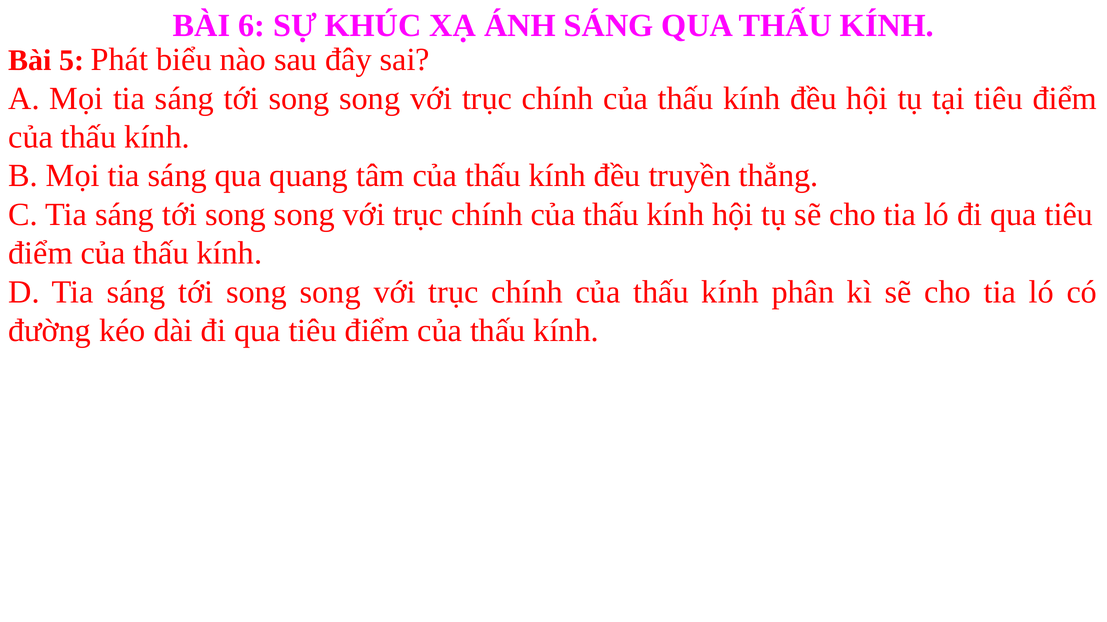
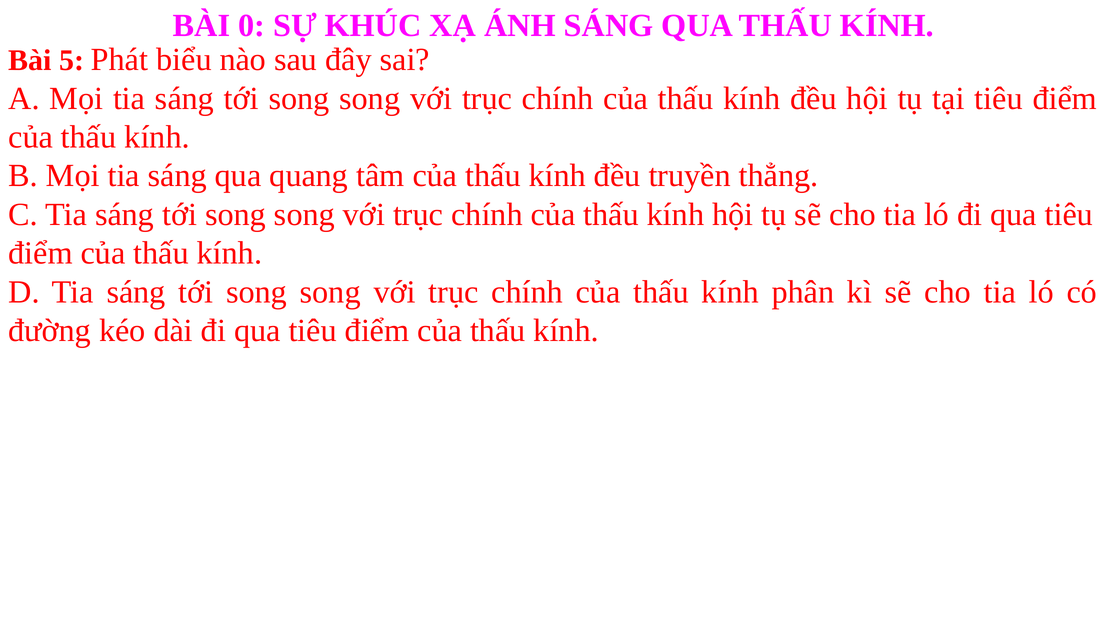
6: 6 -> 0 (252, 26)
